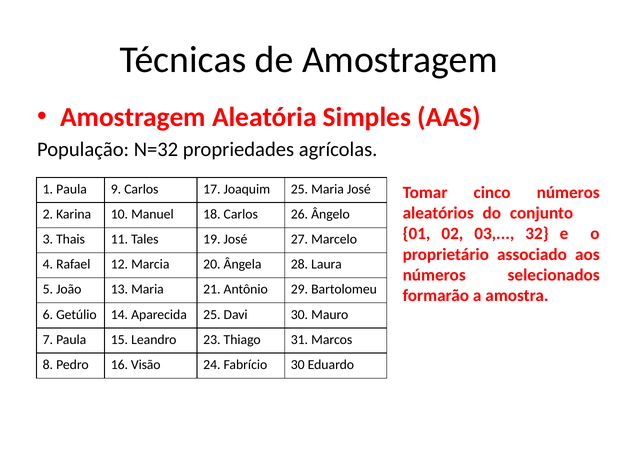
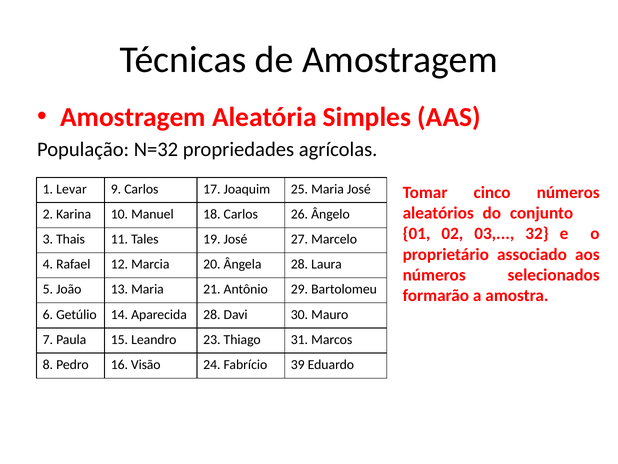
1 Paula: Paula -> Levar (71, 189)
Aparecida 25: 25 -> 28 (212, 314)
Fabrício 30: 30 -> 39 (298, 364)
